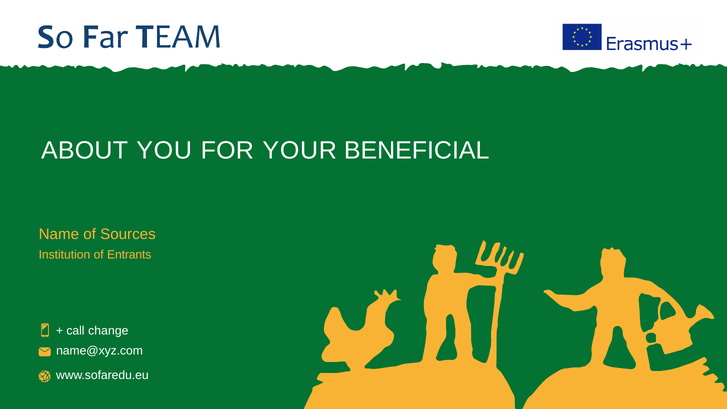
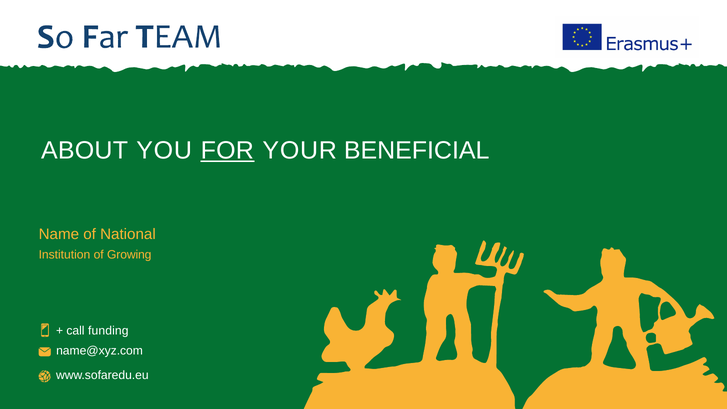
FOR underline: none -> present (227, 150)
Sources: Sources -> National (128, 234)
Entrants: Entrants -> Growing (129, 255)
change: change -> funding (108, 331)
